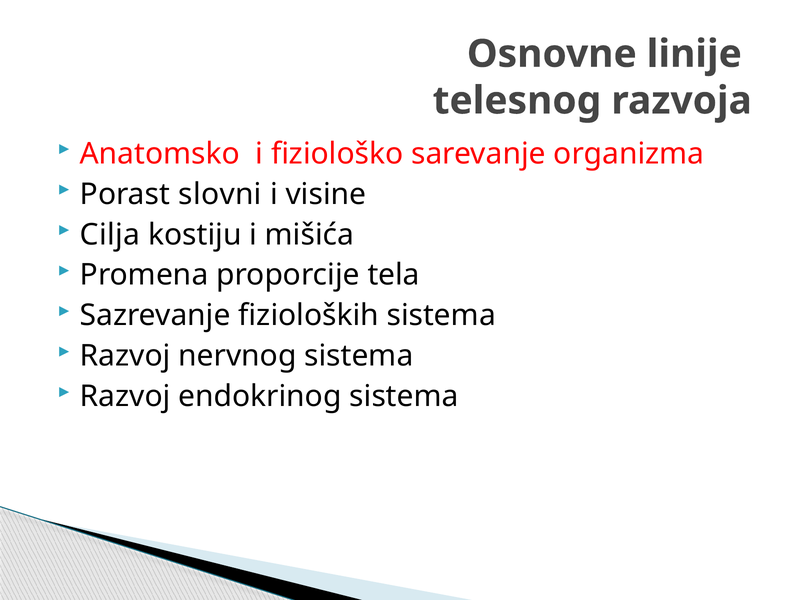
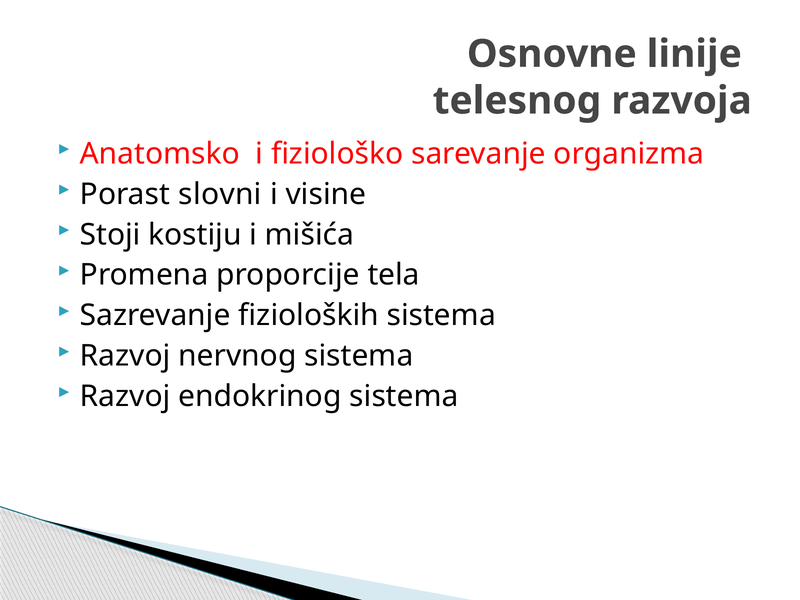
Cilja: Cilja -> Stoji (110, 235)
